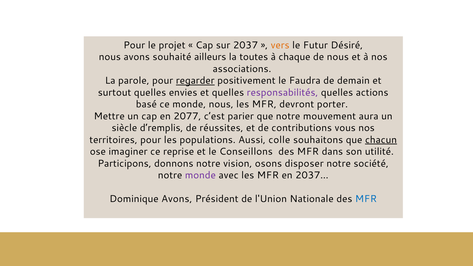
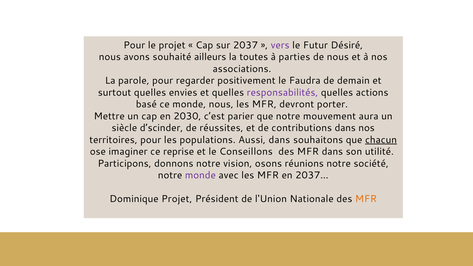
vers colour: orange -> purple (280, 45)
chaque: chaque -> parties (294, 57)
regarder underline: present -> none (195, 81)
2077: 2077 -> 2030 (187, 116)
d’remplis: d’remplis -> d’scinder (161, 128)
contributions vous: vous -> dans (345, 128)
Aussi colle: colle -> dans (279, 140)
disposer: disposer -> réunions (304, 163)
Dominique Avons: Avons -> Projet (177, 199)
MFR colour: blue -> orange (366, 199)
